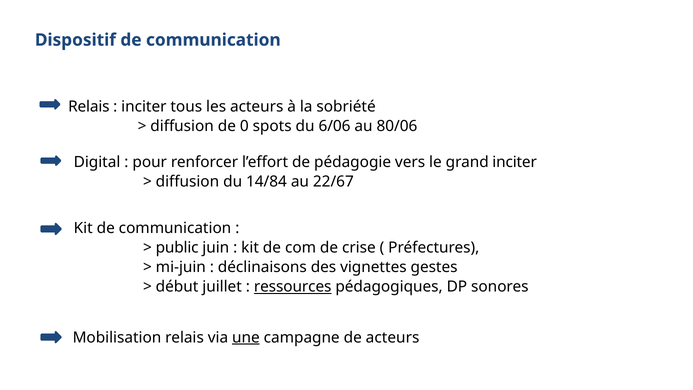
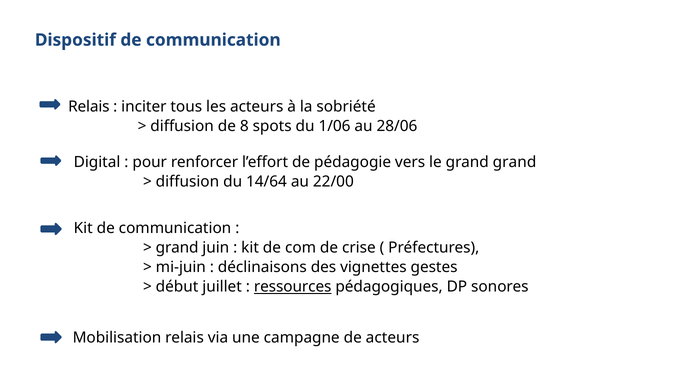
0: 0 -> 8 (244, 126)
6/06: 6/06 -> 1/06 (335, 126)
80/06: 80/06 -> 28/06 (397, 126)
grand inciter: inciter -> grand (515, 162)
14/84: 14/84 -> 14/64 (266, 181)
22/67: 22/67 -> 22/00 (333, 181)
public: public -> grand (177, 248)
une underline: present -> none (246, 337)
